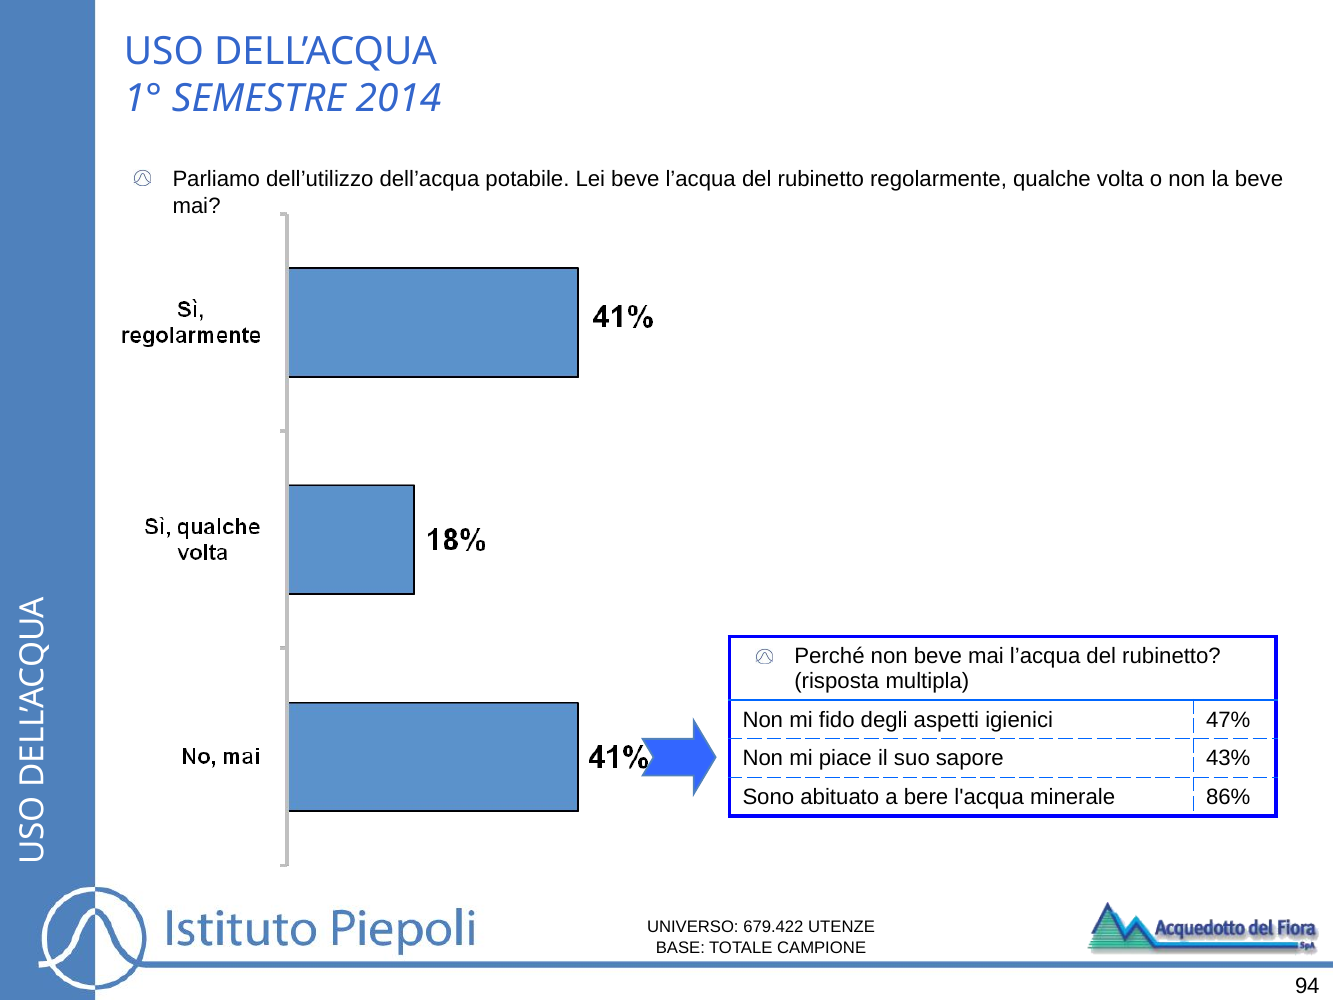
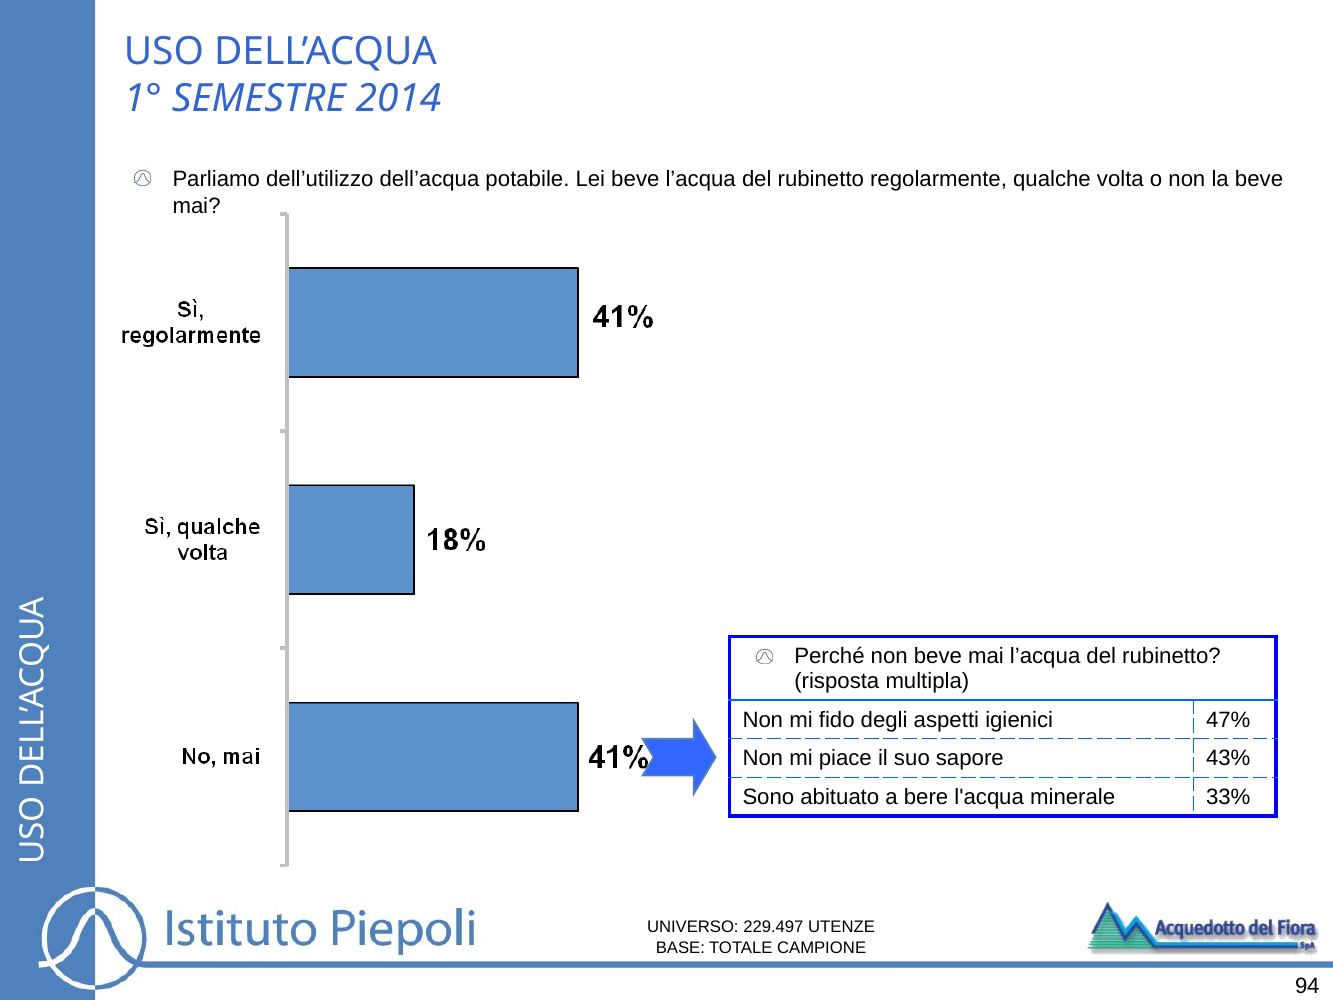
86%: 86% -> 33% (1228, 797)
679.422: 679.422 -> 229.497 (773, 927)
